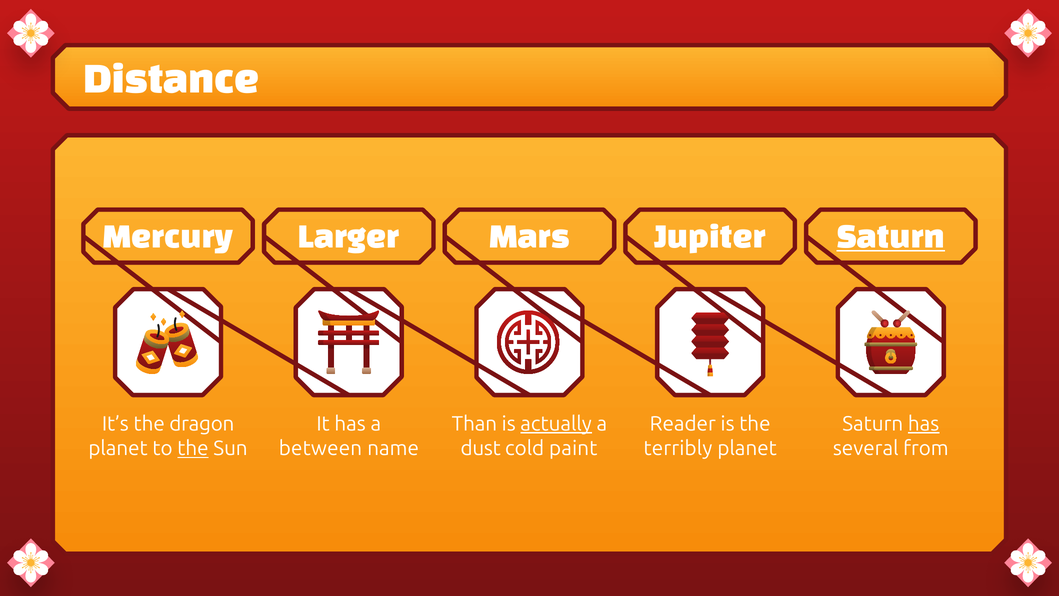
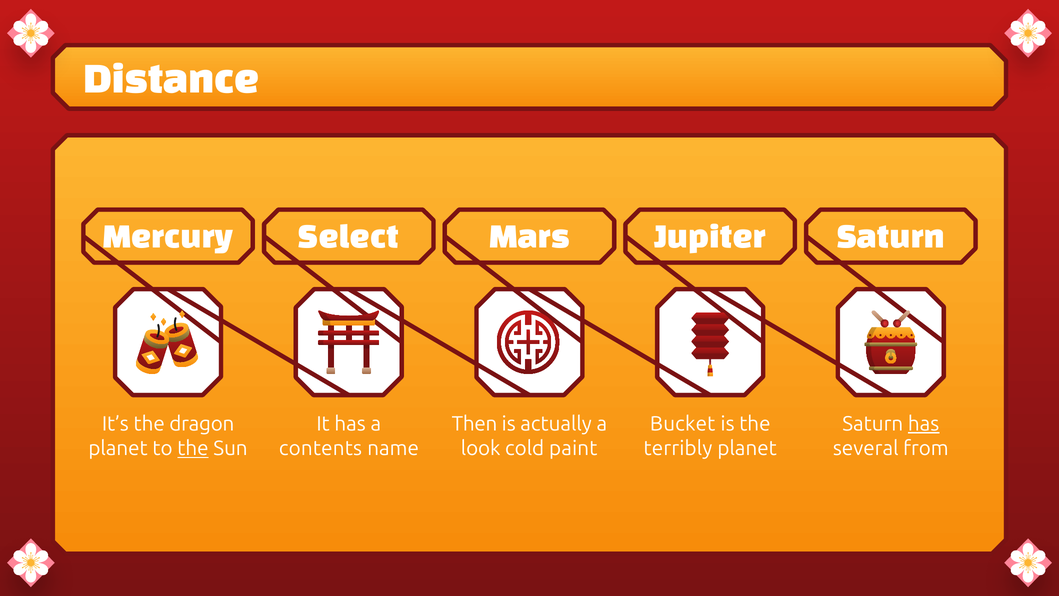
Larger: Larger -> Select (349, 238)
Saturn underline: present -> none (891, 238)
Than: Than -> Then (474, 424)
actually underline: present -> none (556, 424)
Reader: Reader -> Bucket (683, 424)
between: between -> contents (320, 448)
dust: dust -> look (481, 448)
